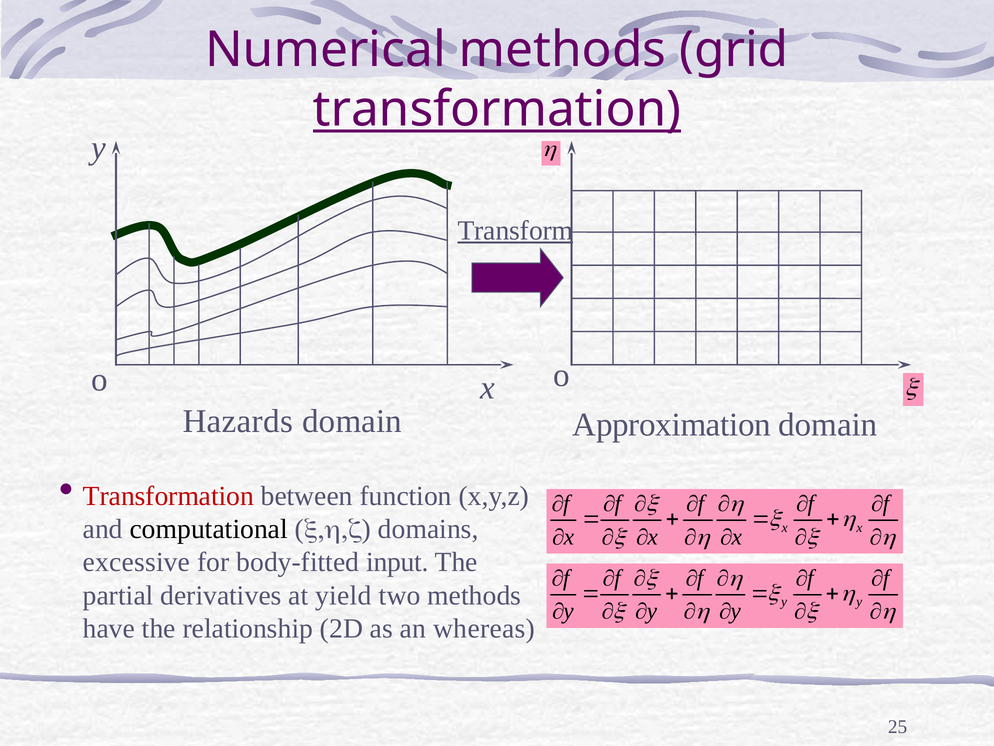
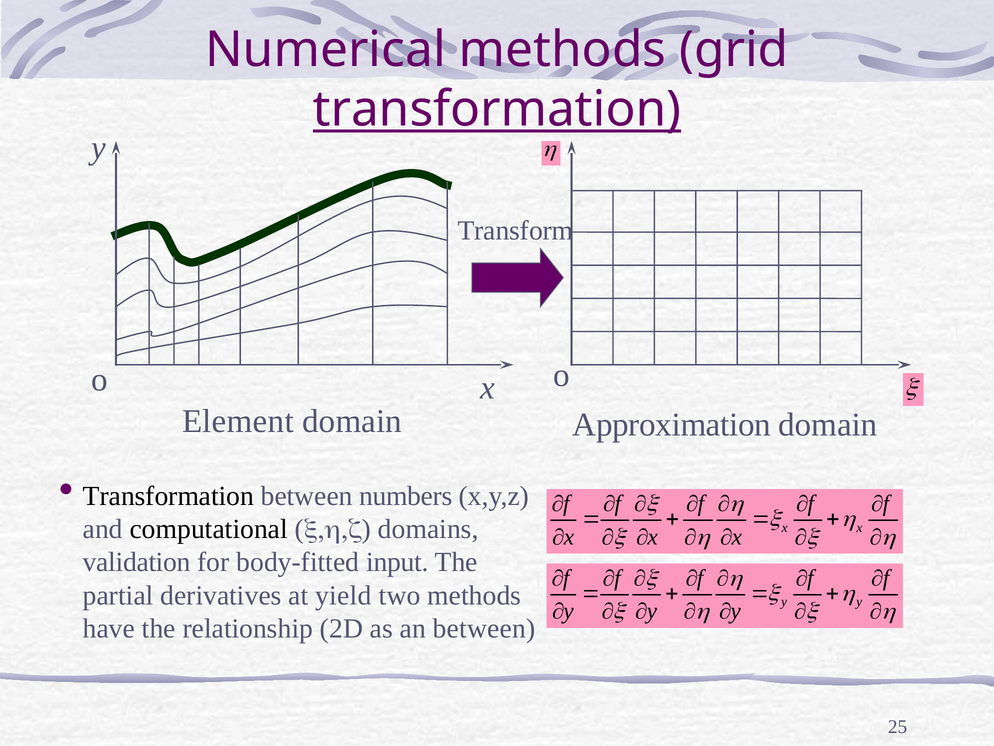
Transform underline: present -> none (515, 230)
Hazards: Hazards -> Element (238, 421)
Transformation colour: red -> black (168, 496)
function: function -> numbers (406, 496)
excessive: excessive -> validation (137, 562)
an whereas: whereas -> between (484, 628)
